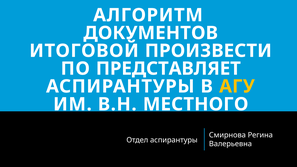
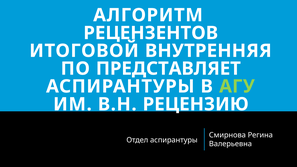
ДОКУМЕНТОВ: ДОКУМЕНТОВ -> РЕЦЕНЗЕНТОВ (151, 33)
ПРОИЗВЕСТИ: ПРОИЗВЕСТИ -> ВНУТРЕННЯЯ (208, 51)
АГУ colour: yellow -> light green (237, 86)
МЕСТНОГО: МЕСТНОГО -> РЕЦЕНЗИЮ (196, 104)
